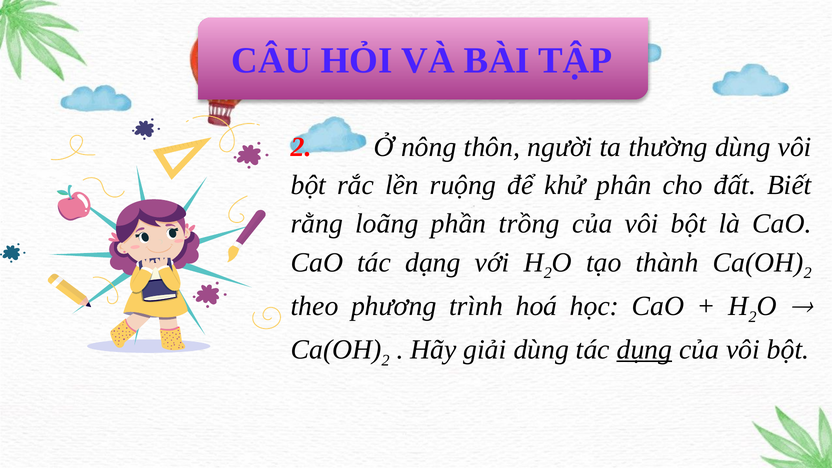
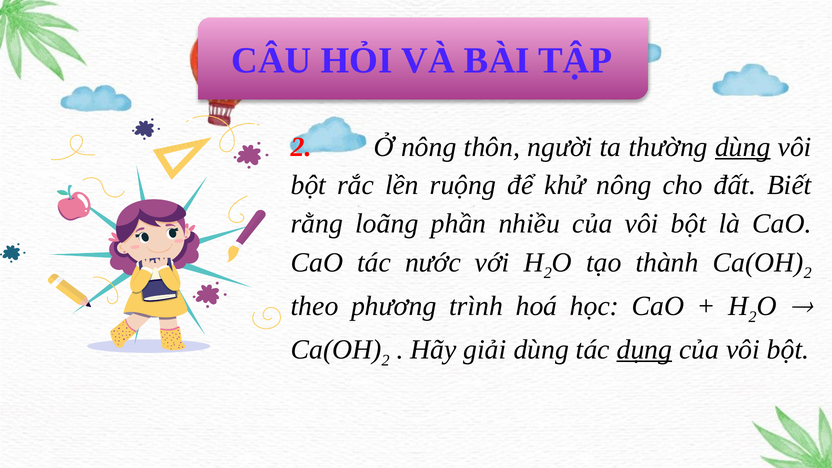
dùng underline: none -> present (743, 147)
khử phân: phân -> nông (624, 185)
trồng: trồng -> nhiều (529, 223)
dạng: dạng -> nước (433, 262)
